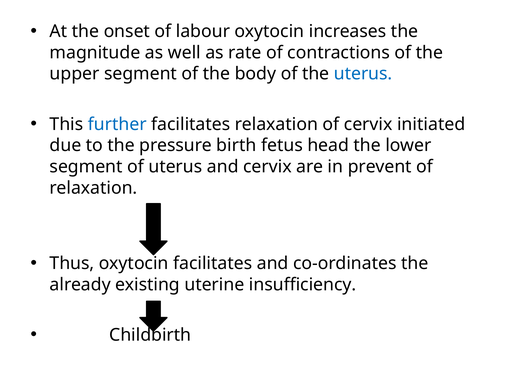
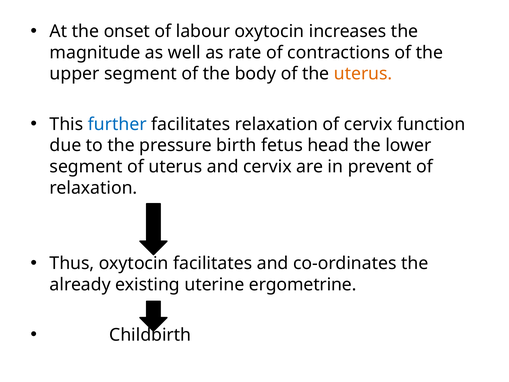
uterus colour: blue -> orange (363, 74)
initiated: initiated -> function (431, 124)
insufficiency: insufficiency -> ergometrine (303, 284)
